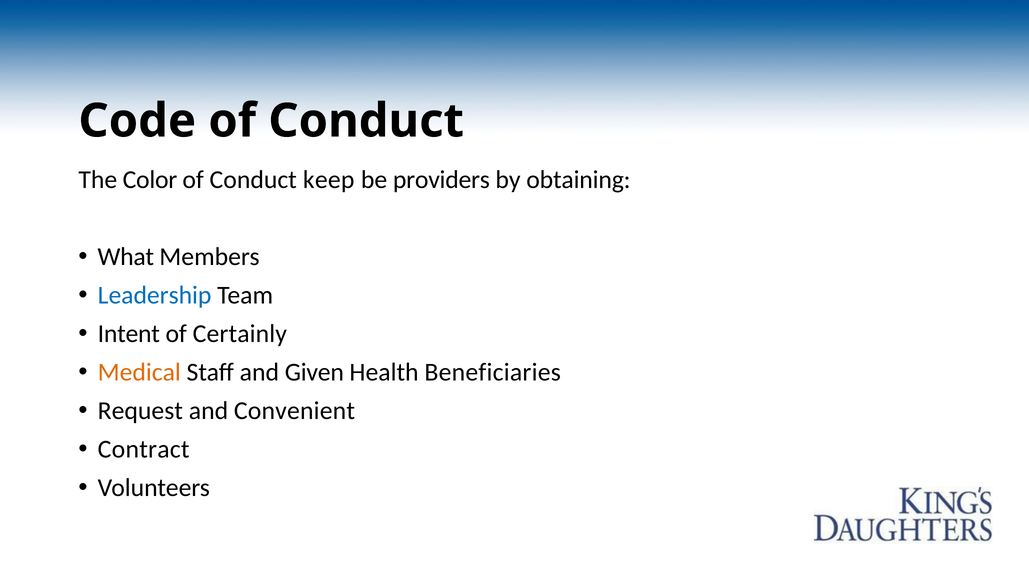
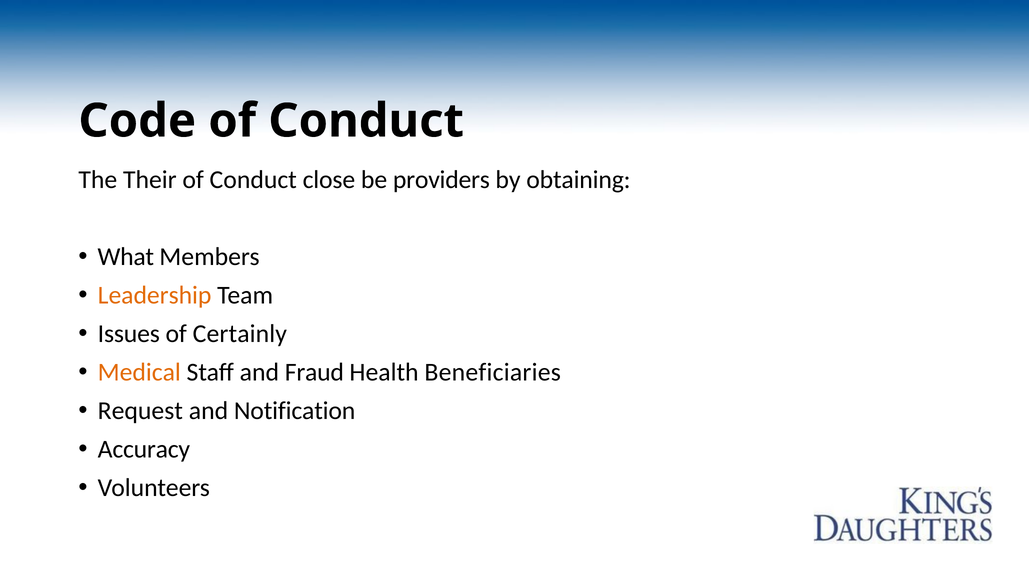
Color: Color -> Their (150, 180)
keep: keep -> close (329, 180)
Leadership colour: blue -> orange (155, 295)
Intent: Intent -> Issues (129, 334)
Given: Given -> Fraud (314, 372)
Convenient: Convenient -> Notification (295, 411)
Contract: Contract -> Accuracy (144, 449)
